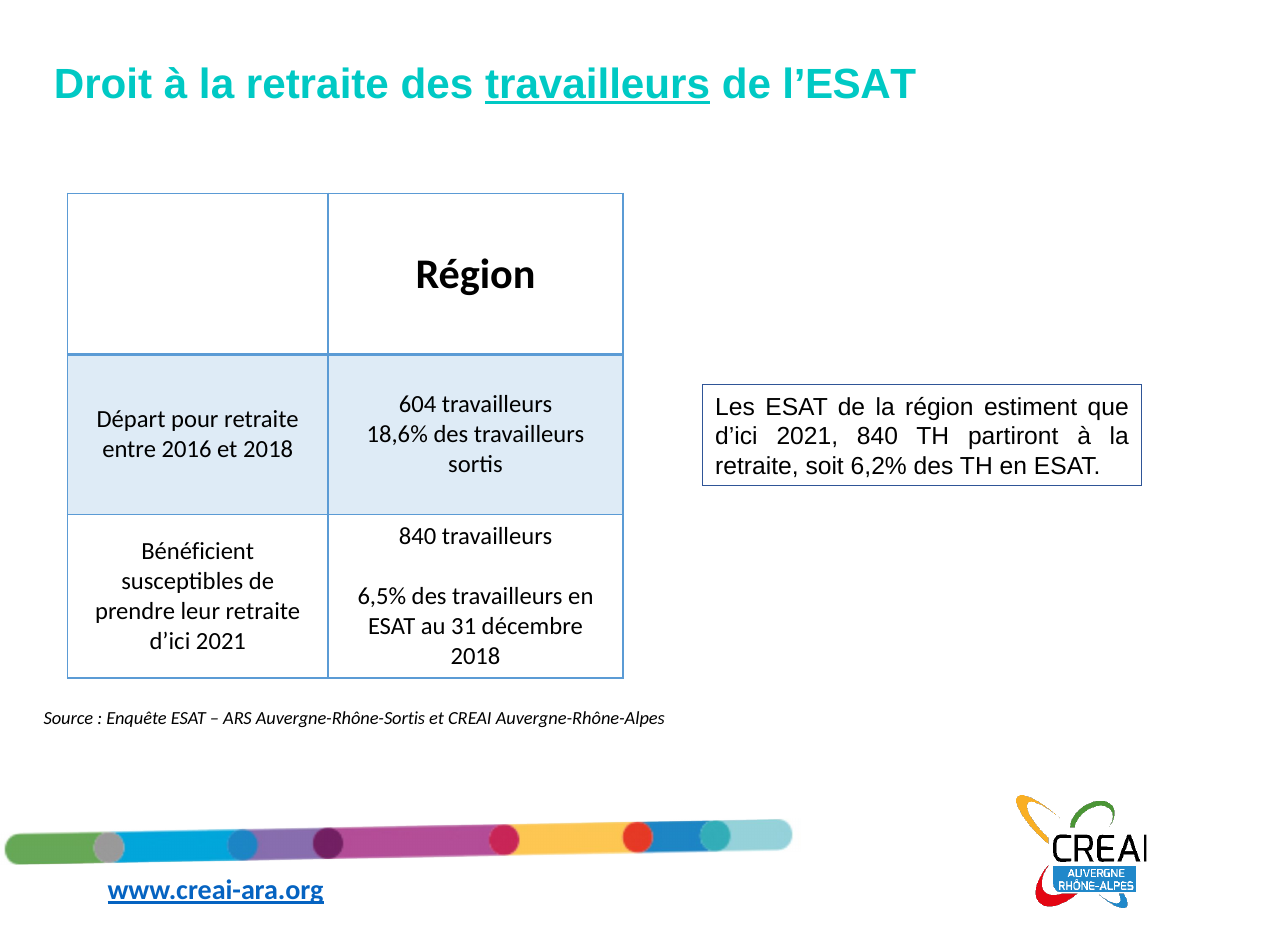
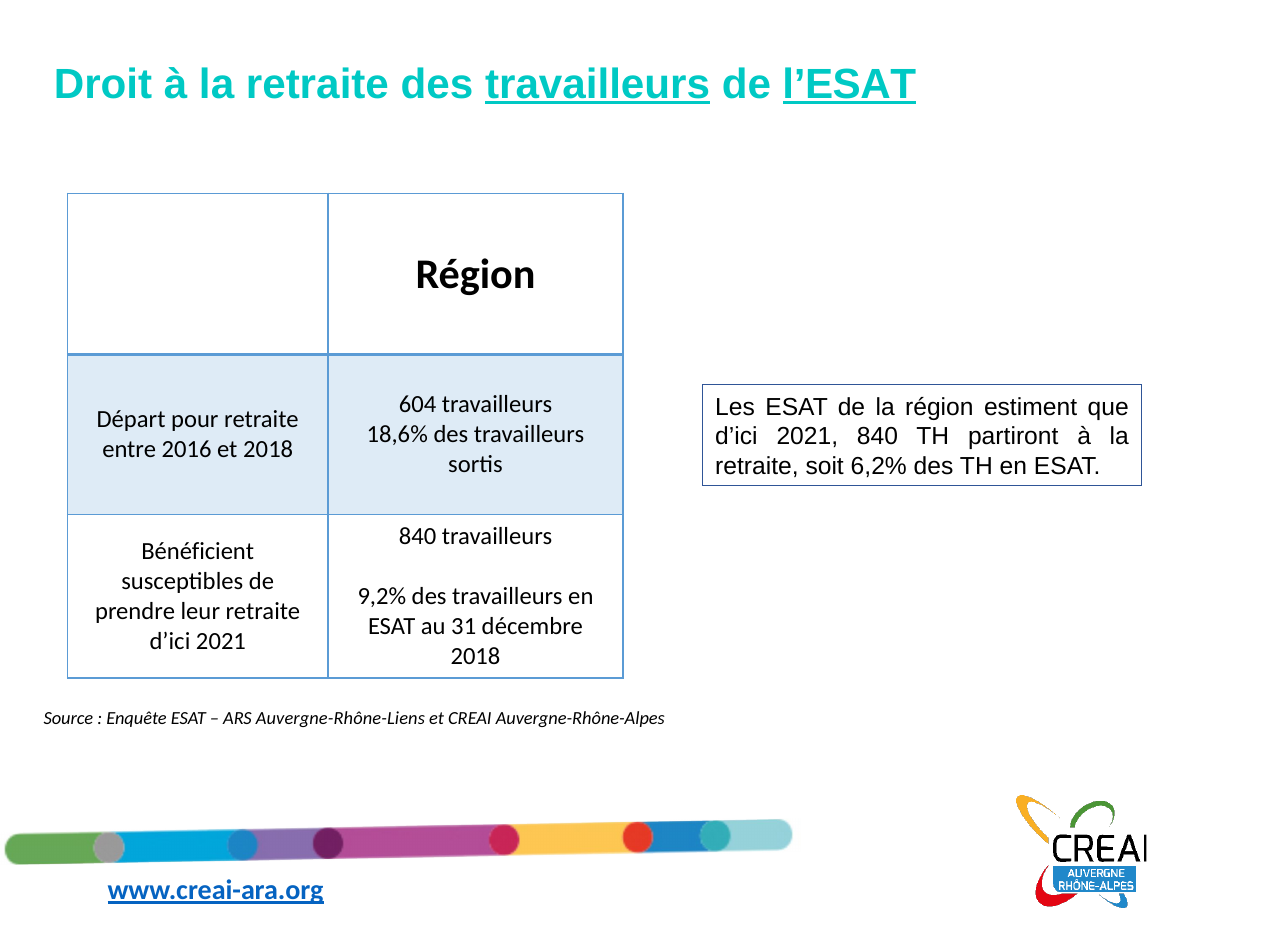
l’ESAT underline: none -> present (849, 84)
6,5%: 6,5% -> 9,2% (382, 597)
Auvergne-Rhône-Sortis: Auvergne-Rhône-Sortis -> Auvergne-Rhône-Liens (340, 719)
